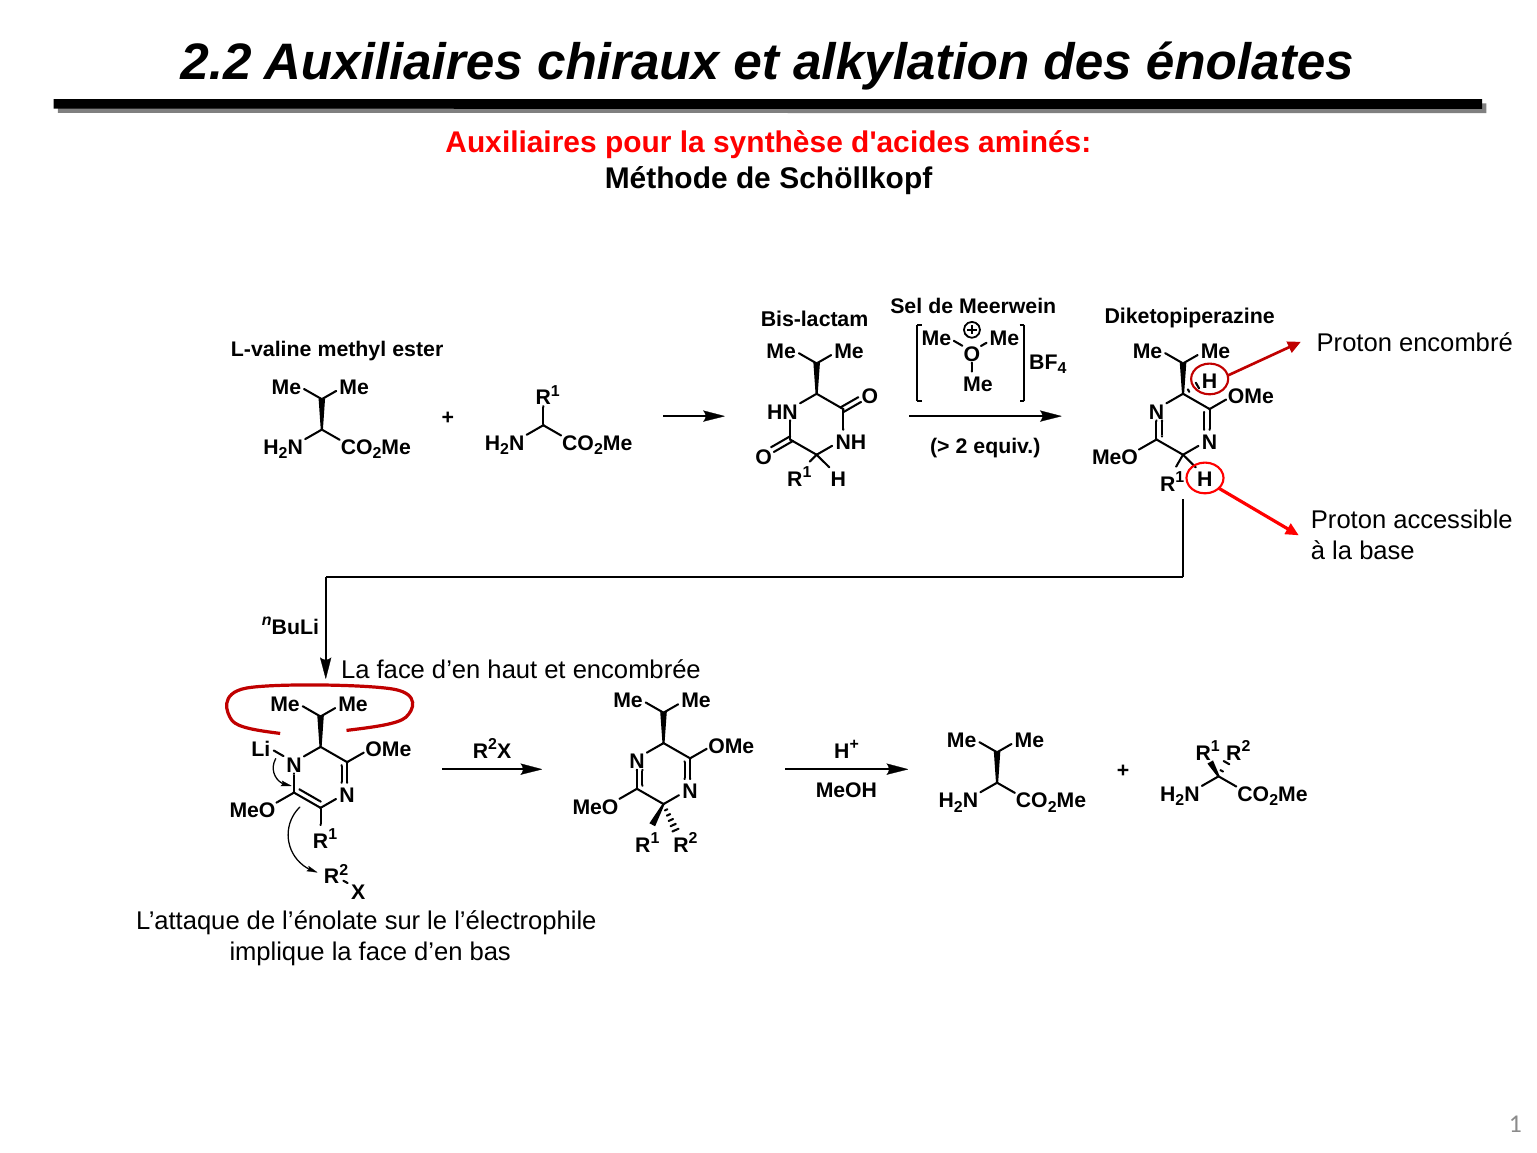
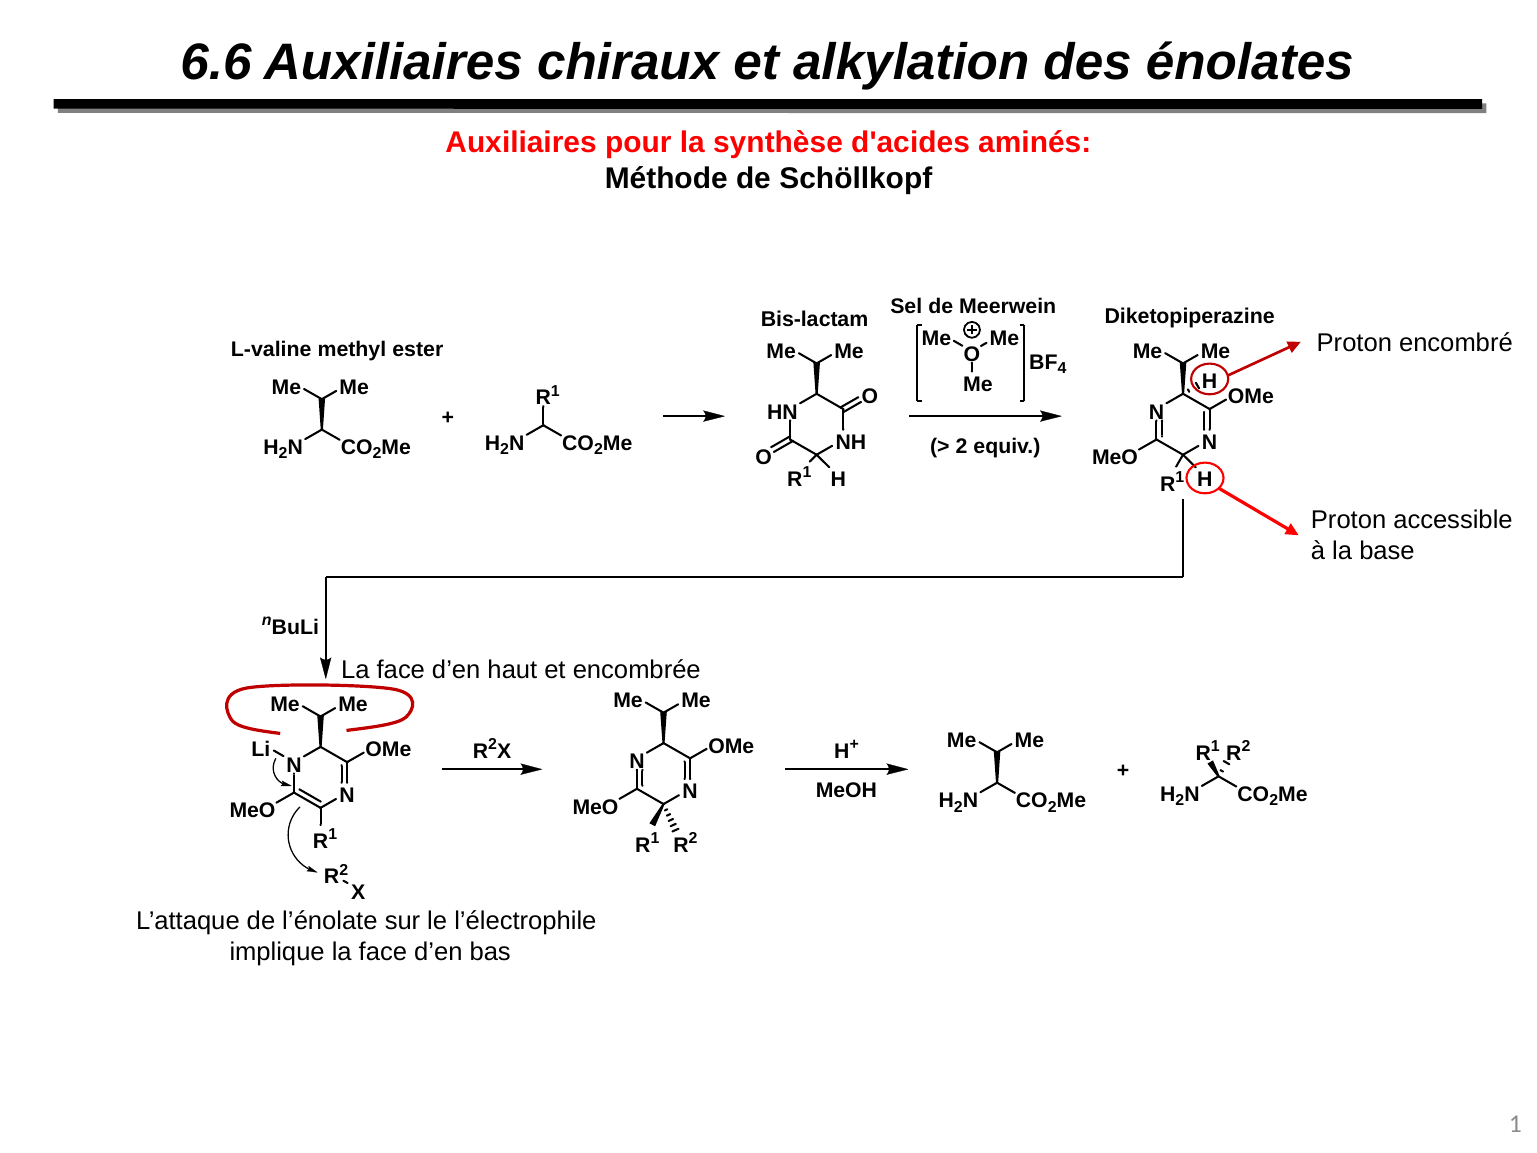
2.2: 2.2 -> 6.6 (216, 62)
